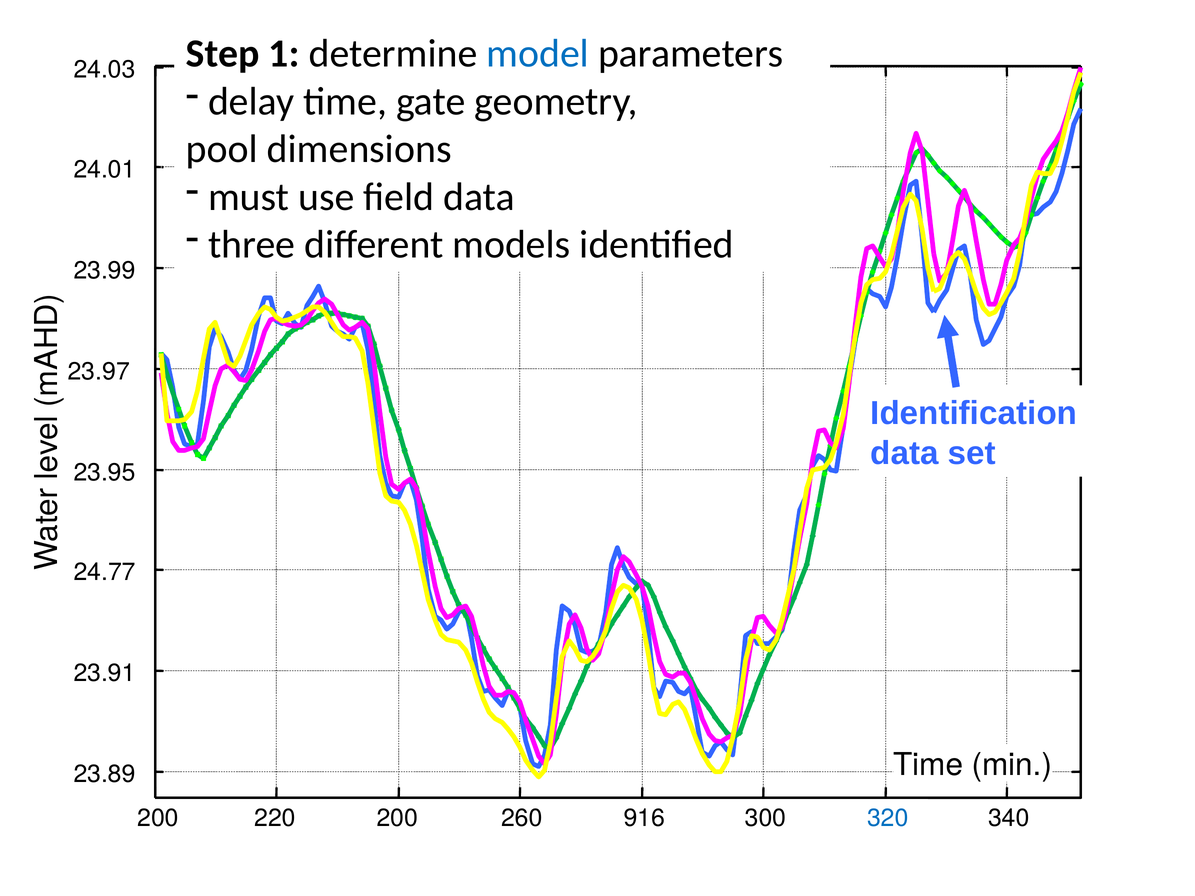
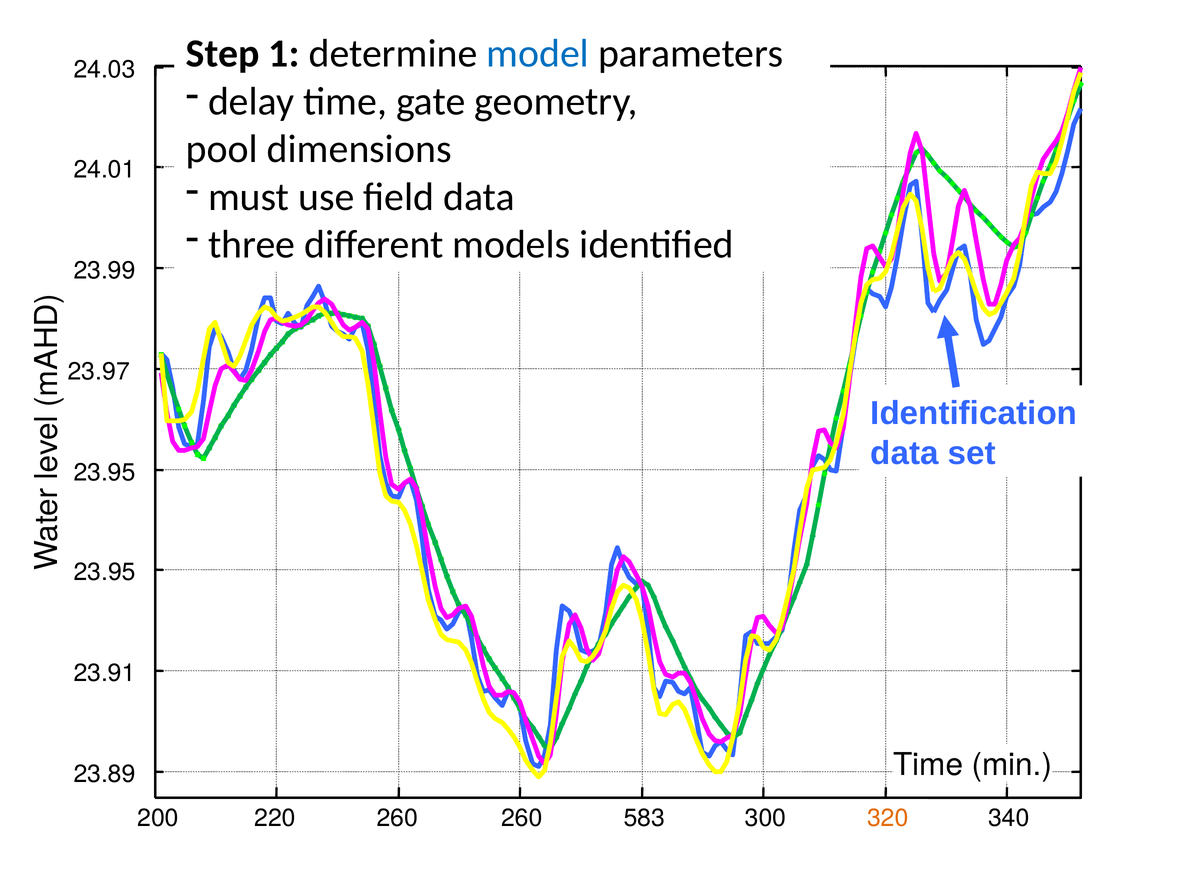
24.77: 24.77 -> 23.95 (105, 572)
220 200: 200 -> 260 (397, 818)
916: 916 -> 583 (644, 818)
320 colour: blue -> orange (888, 818)
